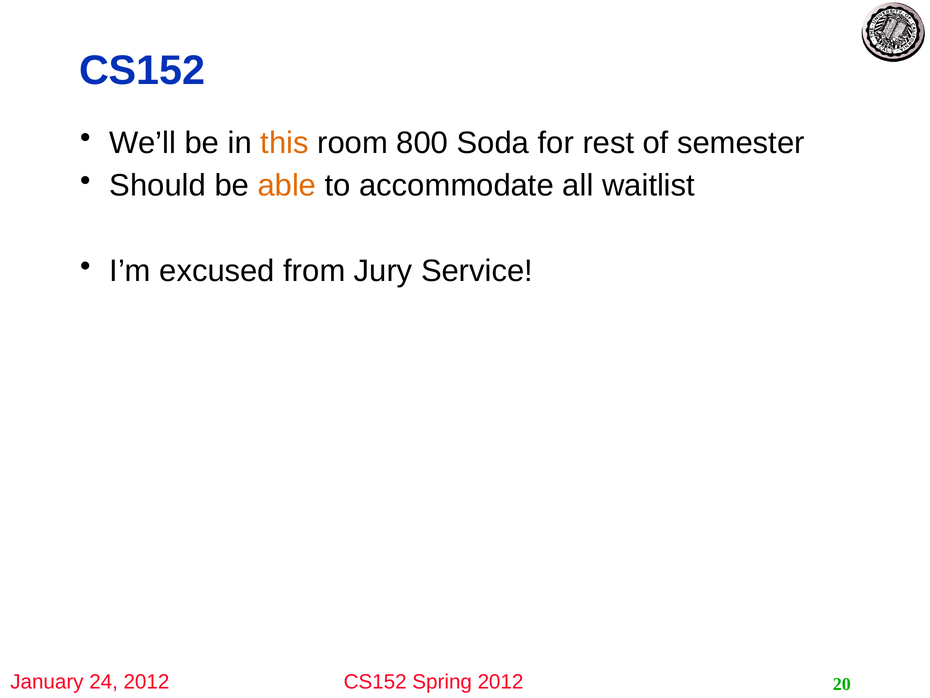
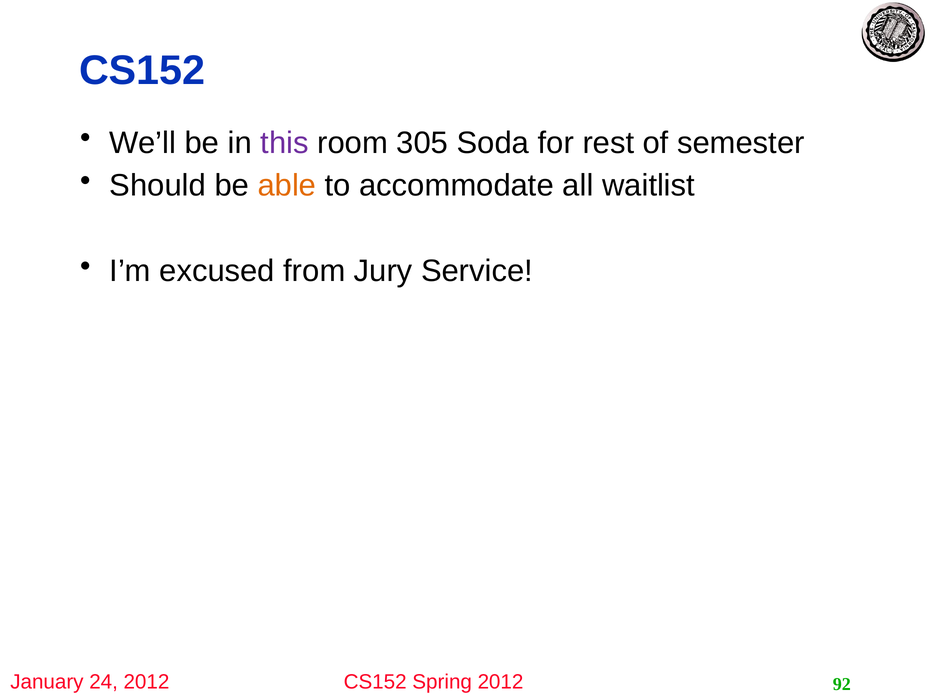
this colour: orange -> purple (285, 143)
800: 800 -> 305 (422, 143)
20: 20 -> 92 (842, 684)
